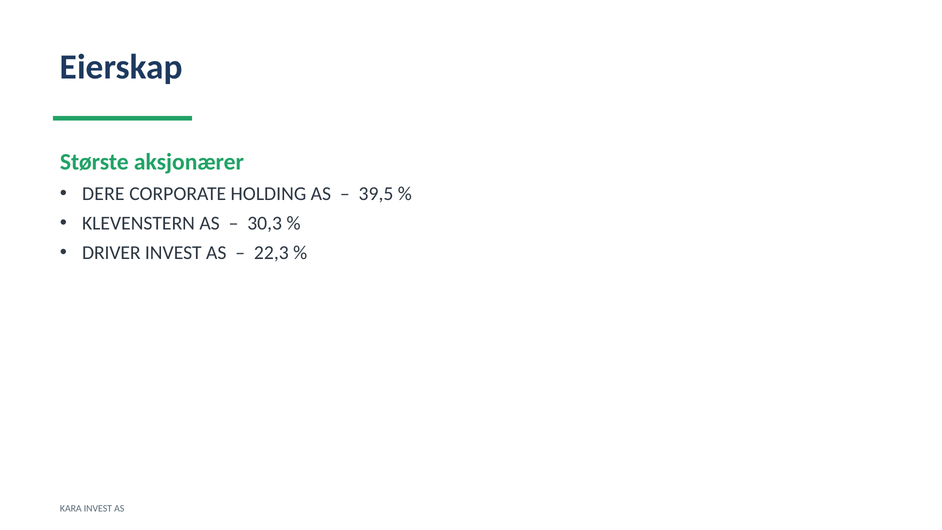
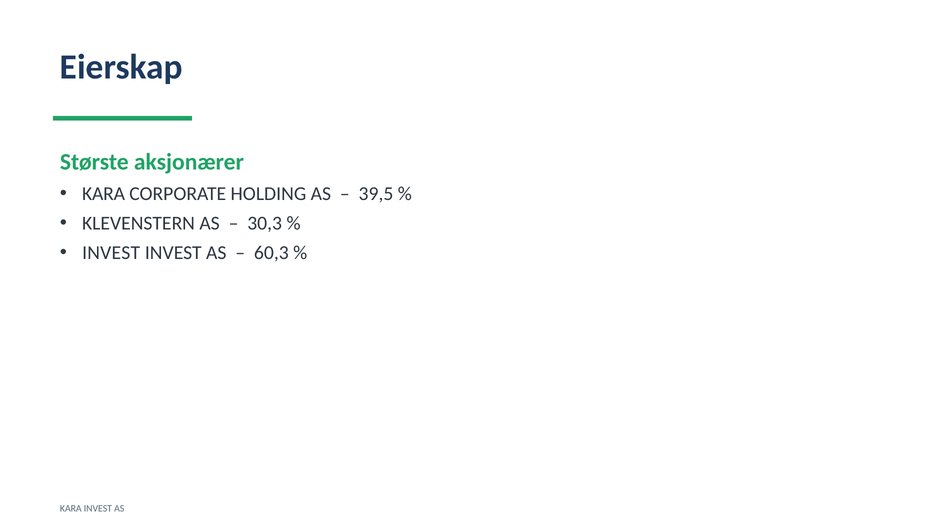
DERE: DERE -> KARA (104, 194)
DRIVER: DRIVER -> INVEST (111, 253)
22,3: 22,3 -> 60,3 (271, 253)
